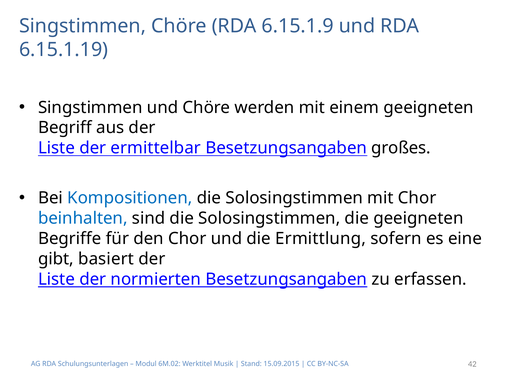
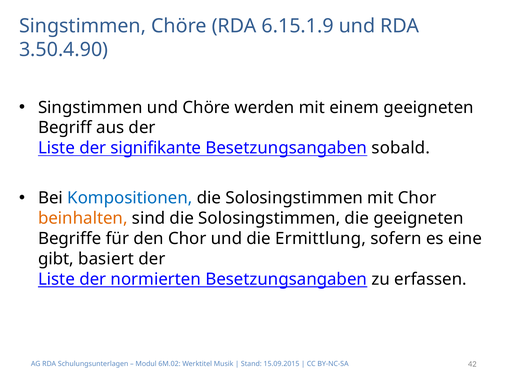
6.15.1.19: 6.15.1.19 -> 3.50.4.90 (64, 50)
ermittelbar: ermittelbar -> signifikante (156, 148)
großes: großes -> sobald (401, 148)
beinhalten colour: blue -> orange (83, 218)
